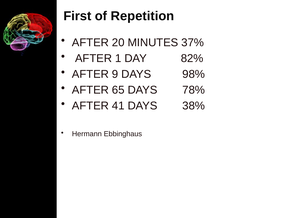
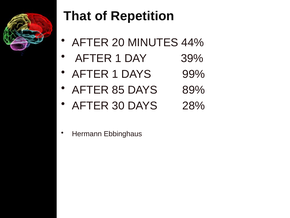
First: First -> That (77, 16)
37%: 37% -> 44% (193, 42)
82%: 82% -> 39% (192, 58)
9: 9 -> 1 (115, 74)
98%: 98% -> 99% (194, 74)
65: 65 -> 85 (118, 90)
78%: 78% -> 89% (194, 90)
41: 41 -> 30 (118, 106)
38%: 38% -> 28% (194, 106)
